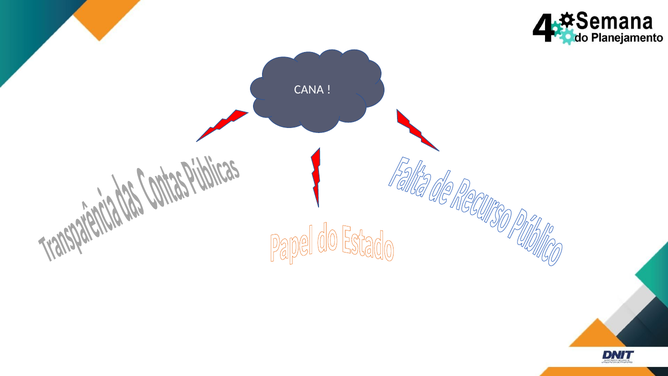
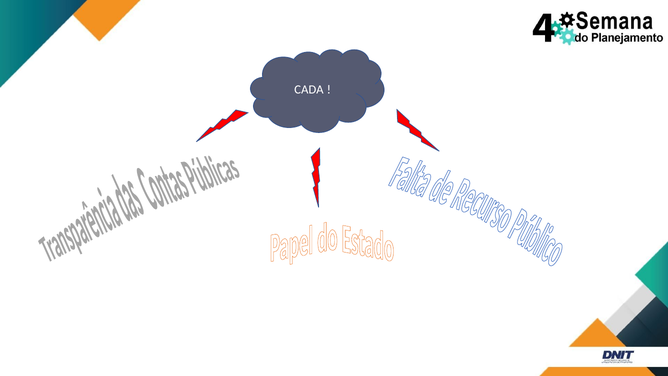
CANA: CANA -> CADA (309, 90)
